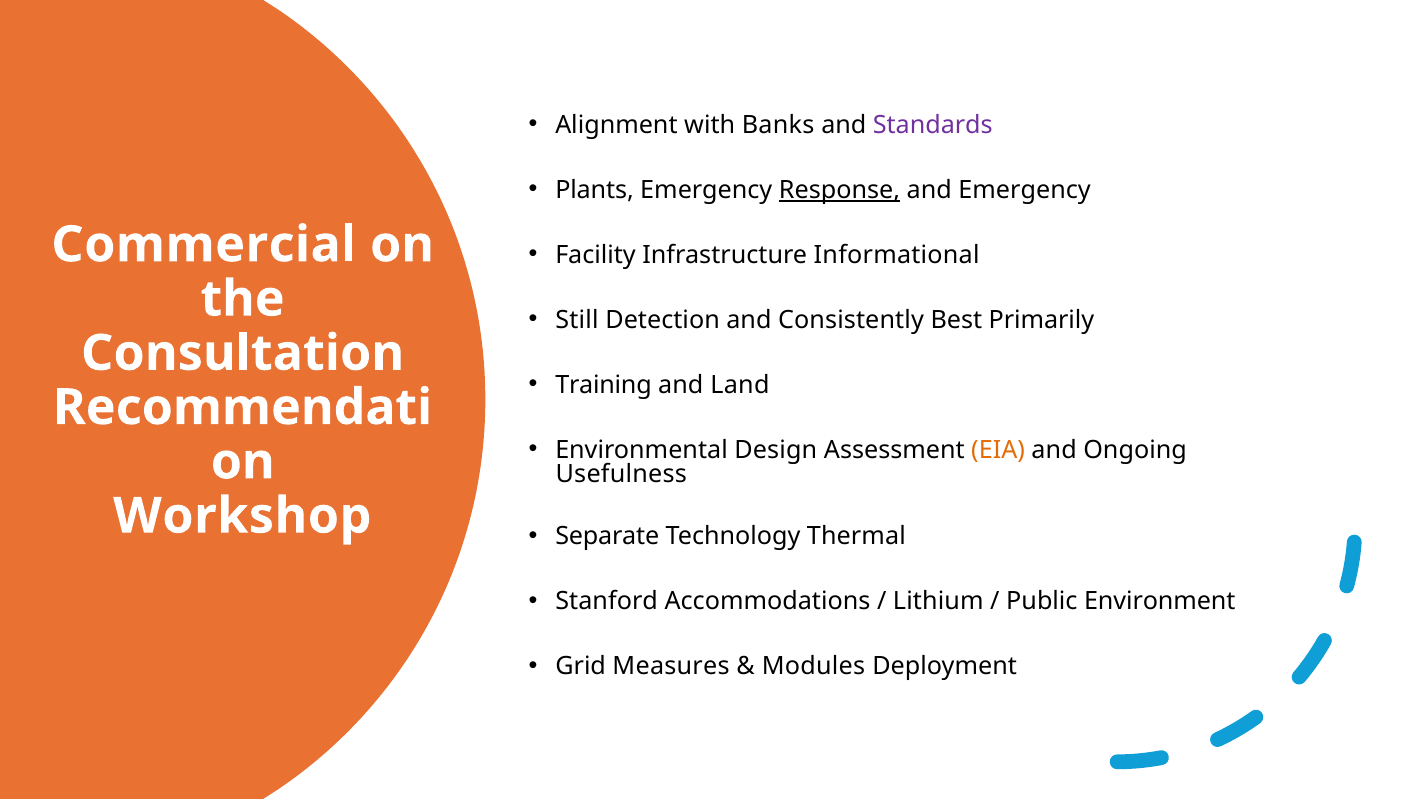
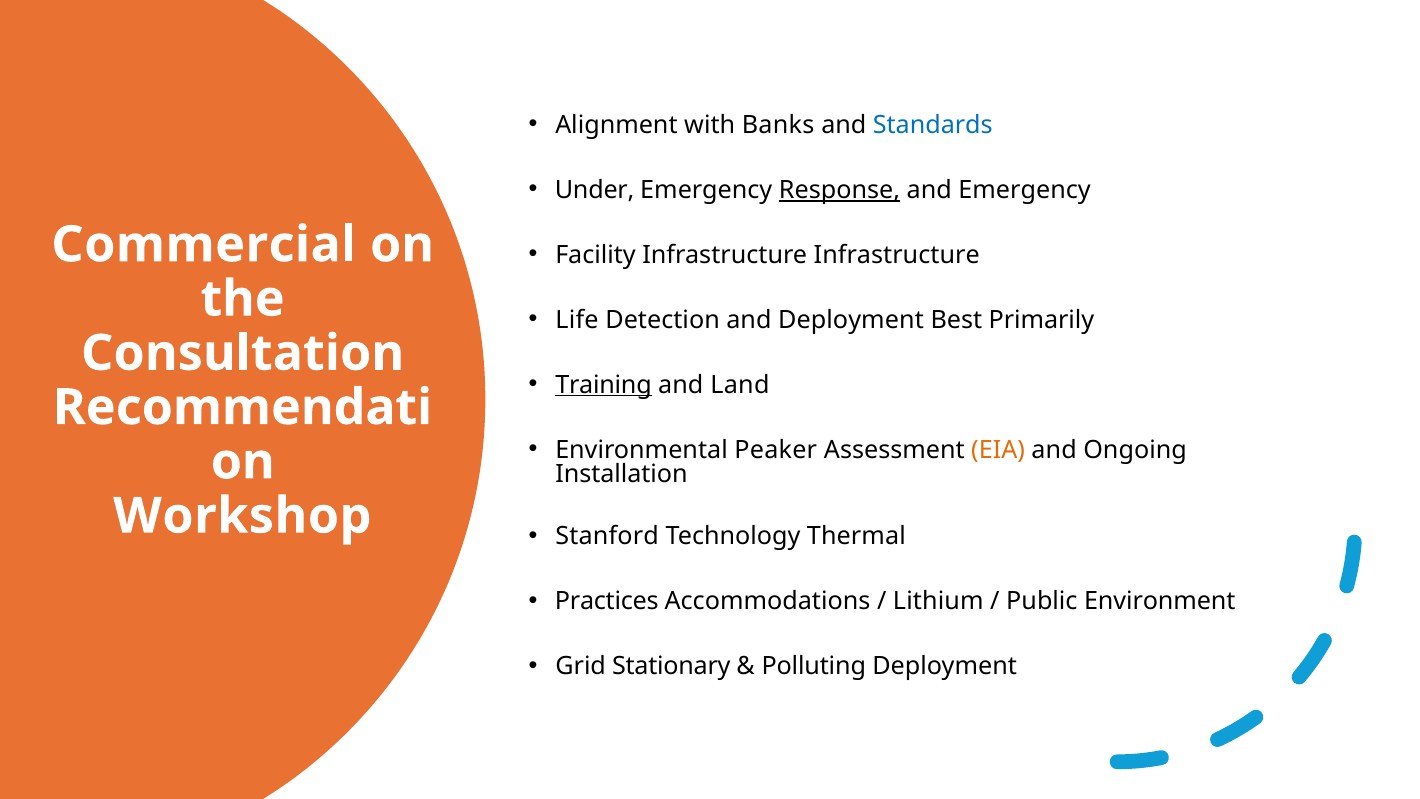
Standards colour: purple -> blue (933, 125)
Plants: Plants -> Under (595, 190)
Infrastructure Informational: Informational -> Infrastructure (897, 255)
Still: Still -> Life (577, 320)
and Consistently: Consistently -> Deployment (851, 320)
Training underline: none -> present (604, 385)
Design: Design -> Peaker (776, 450)
Usefulness: Usefulness -> Installation (621, 474)
Separate: Separate -> Stanford (607, 536)
Stanford: Stanford -> Practices (607, 601)
Measures: Measures -> Stationary (671, 666)
Modules: Modules -> Polluting (814, 666)
